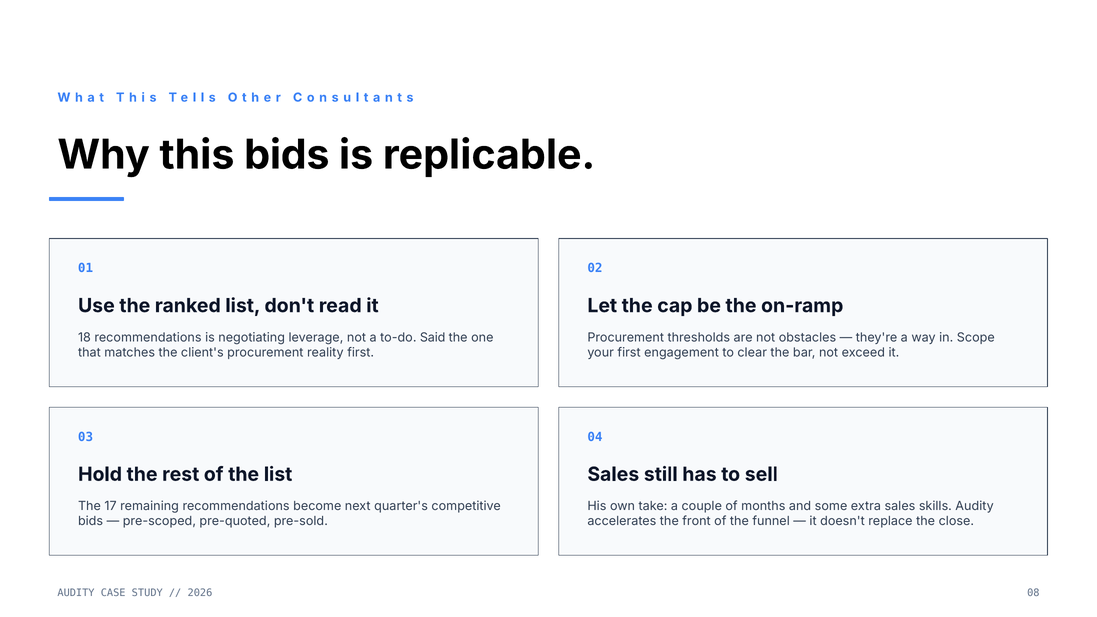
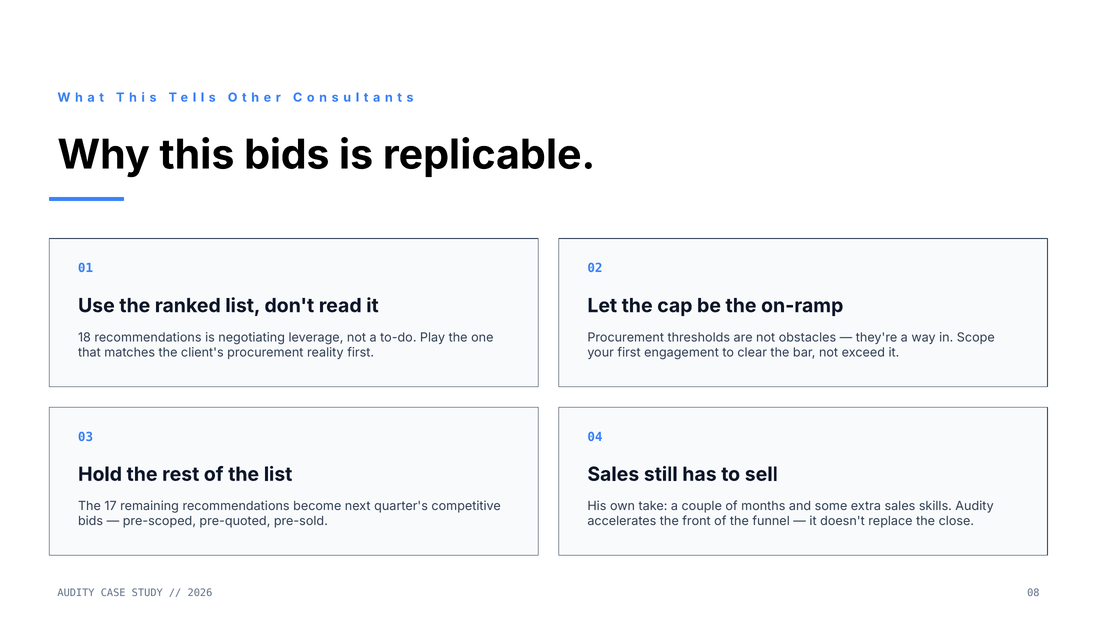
Said: Said -> Play (433, 337)
